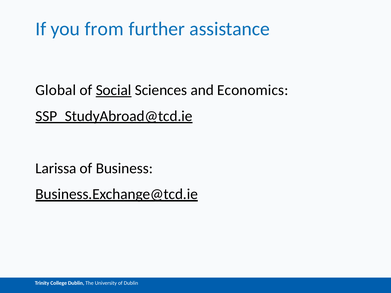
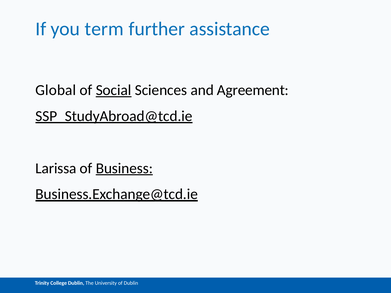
from: from -> term (104, 29)
Economics: Economics -> Agreement (253, 90)
Business underline: none -> present (124, 168)
